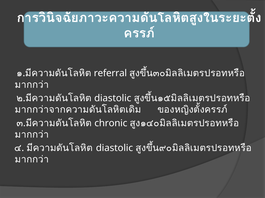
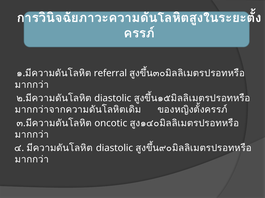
chronic: chronic -> oncotic (111, 124)
